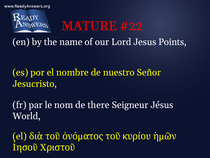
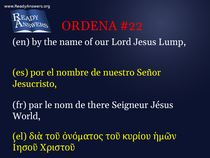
MATURE: MATURE -> ORDENA (89, 26)
Points: Points -> Lump (172, 42)
